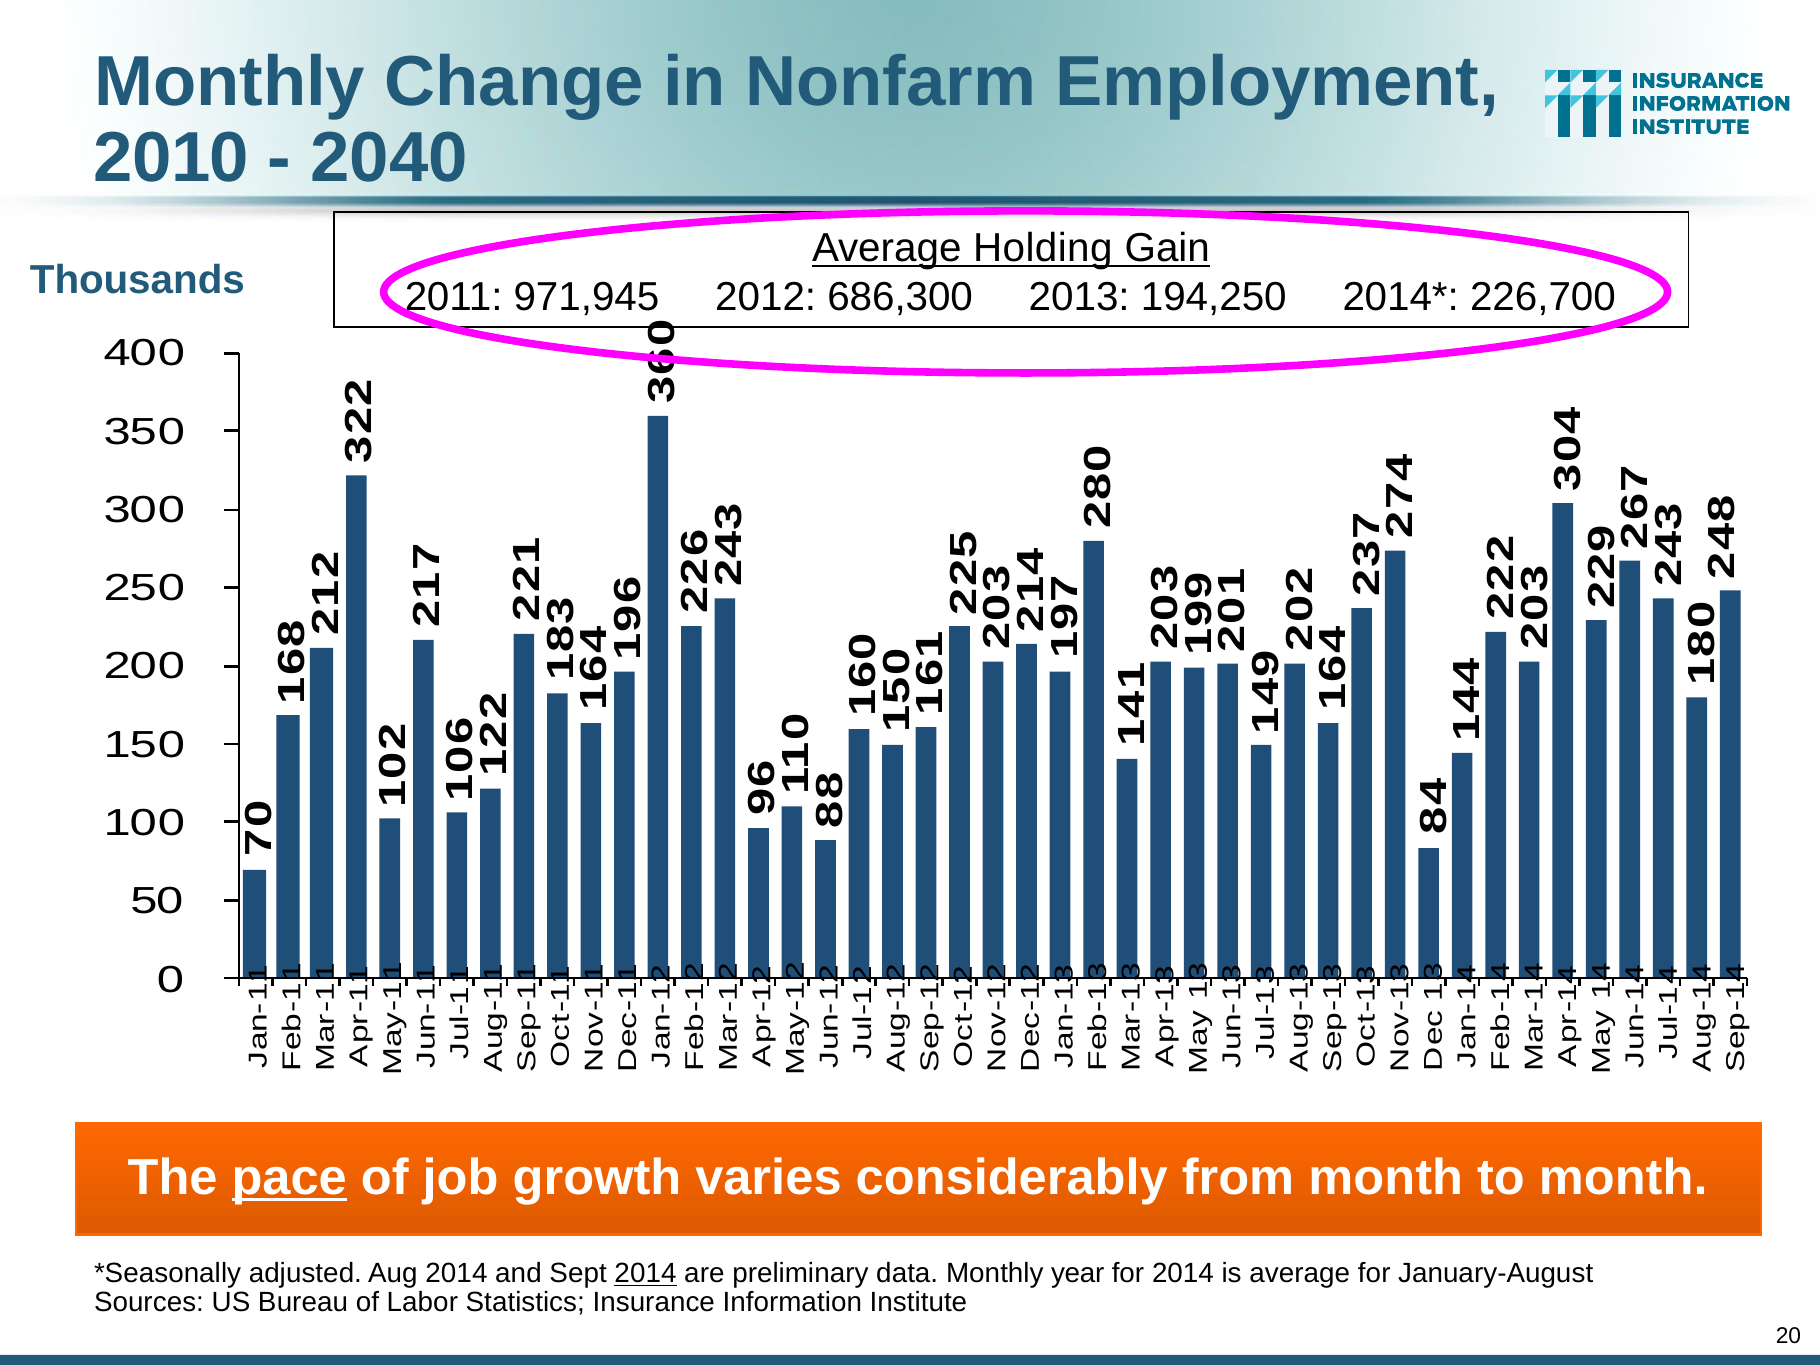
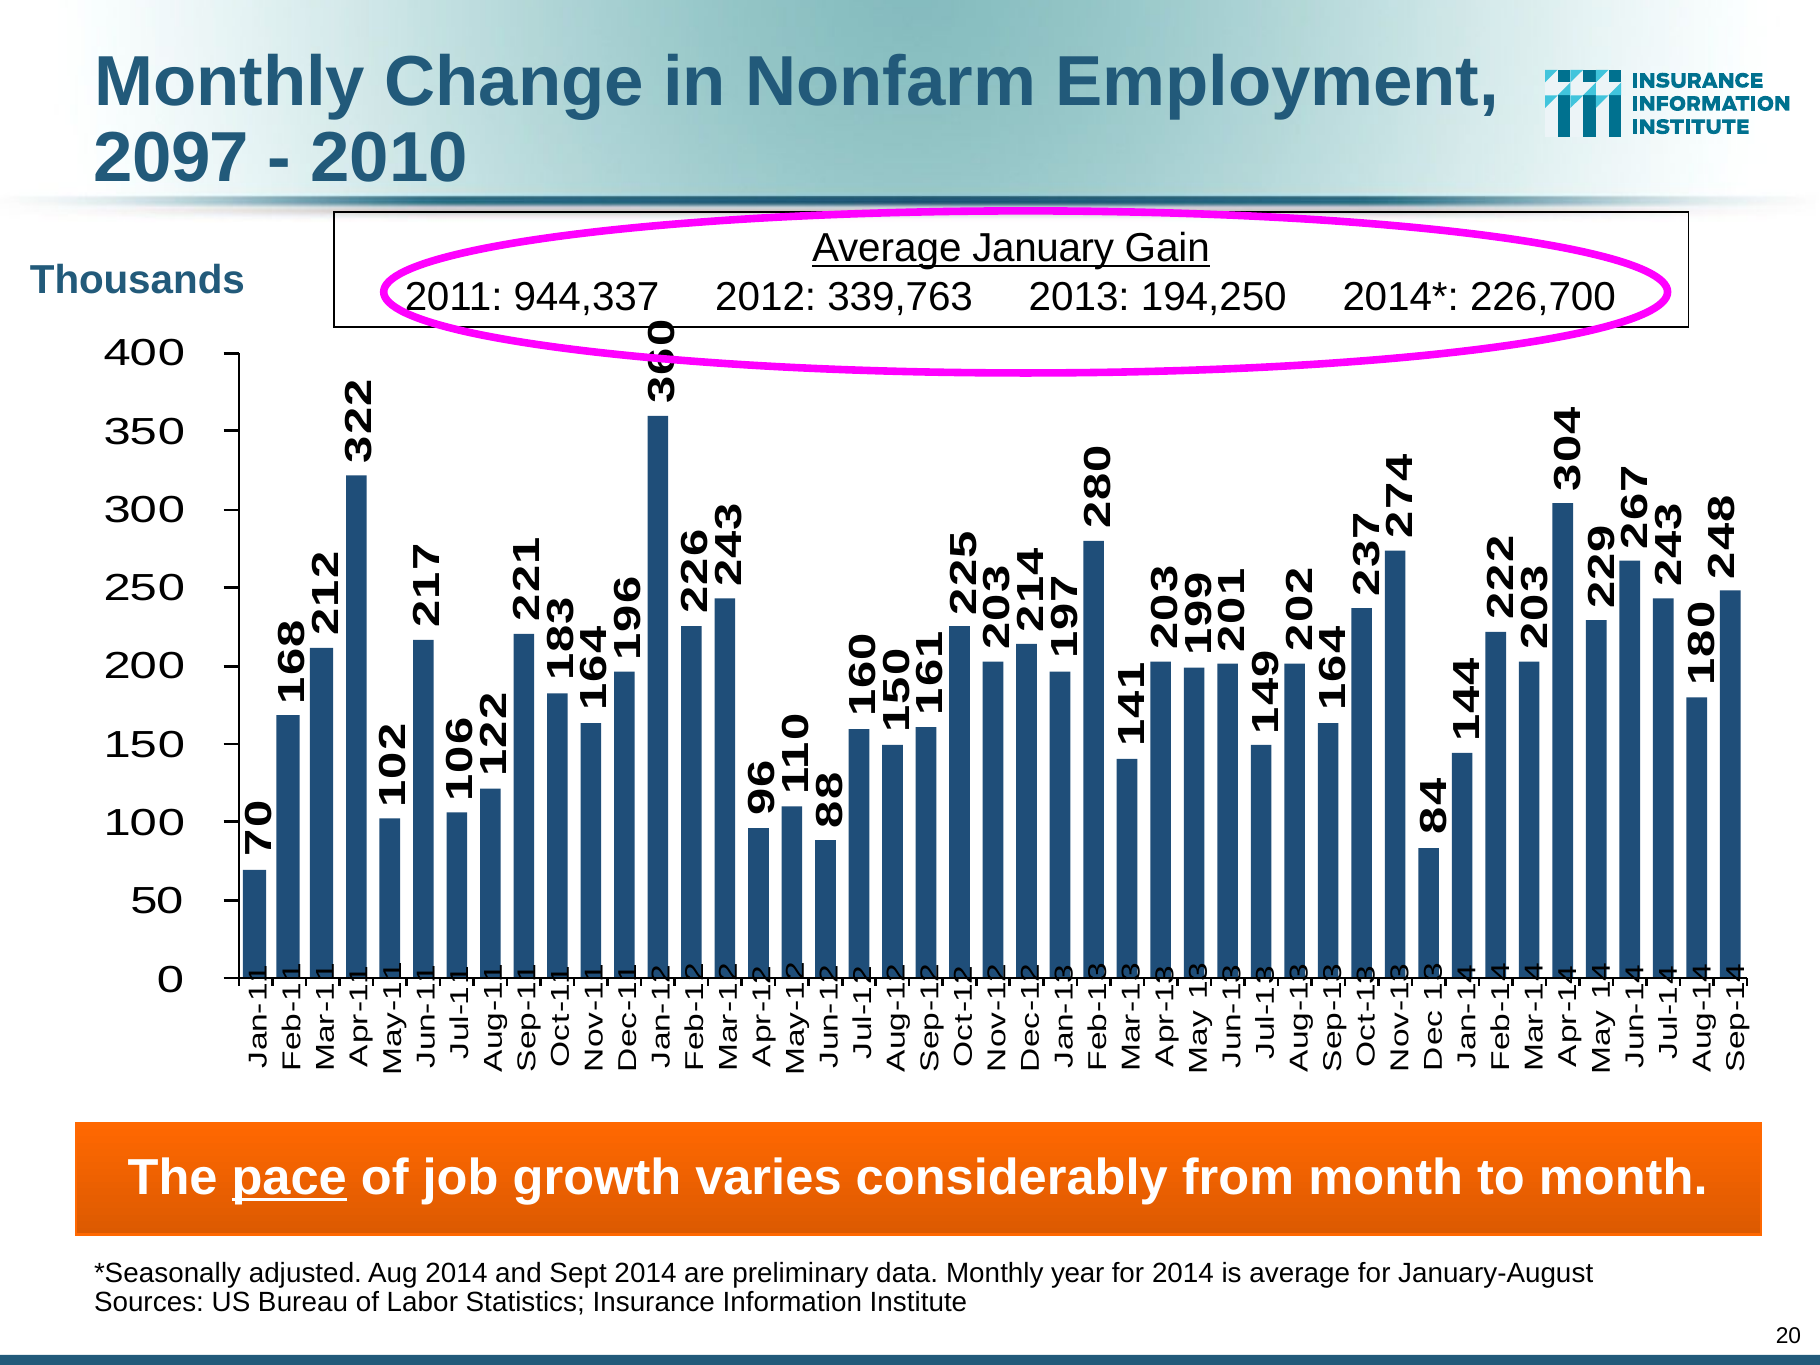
2010: 2010 -> 2097 (172, 158)
2040: 2040 -> 2010 (389, 158)
Holding: Holding -> January (1043, 248)
971,945: 971,945 -> 944,337 (586, 297)
686,300: 686,300 -> 339,763 (900, 297)
2014 underline: present -> none (645, 1274)
